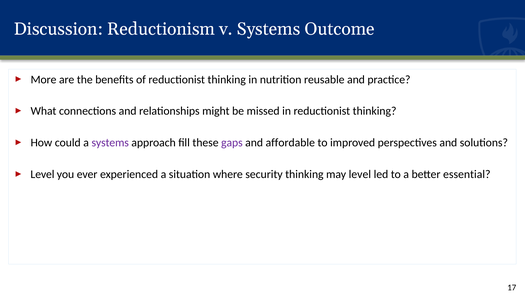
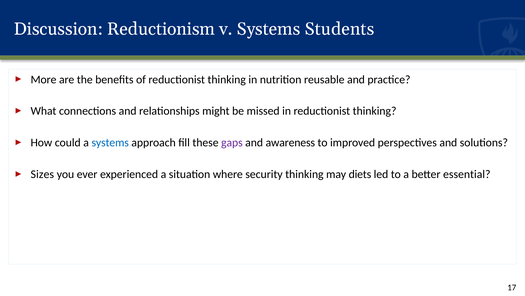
Outcome: Outcome -> Students (340, 29)
systems colour: purple -> blue (110, 142)
affordable: affordable -> awareness (290, 142)
Level: Level -> Sizes (42, 174)
may level: level -> diets (360, 174)
